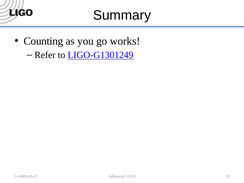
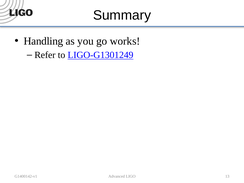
Counting: Counting -> Handling (43, 41)
